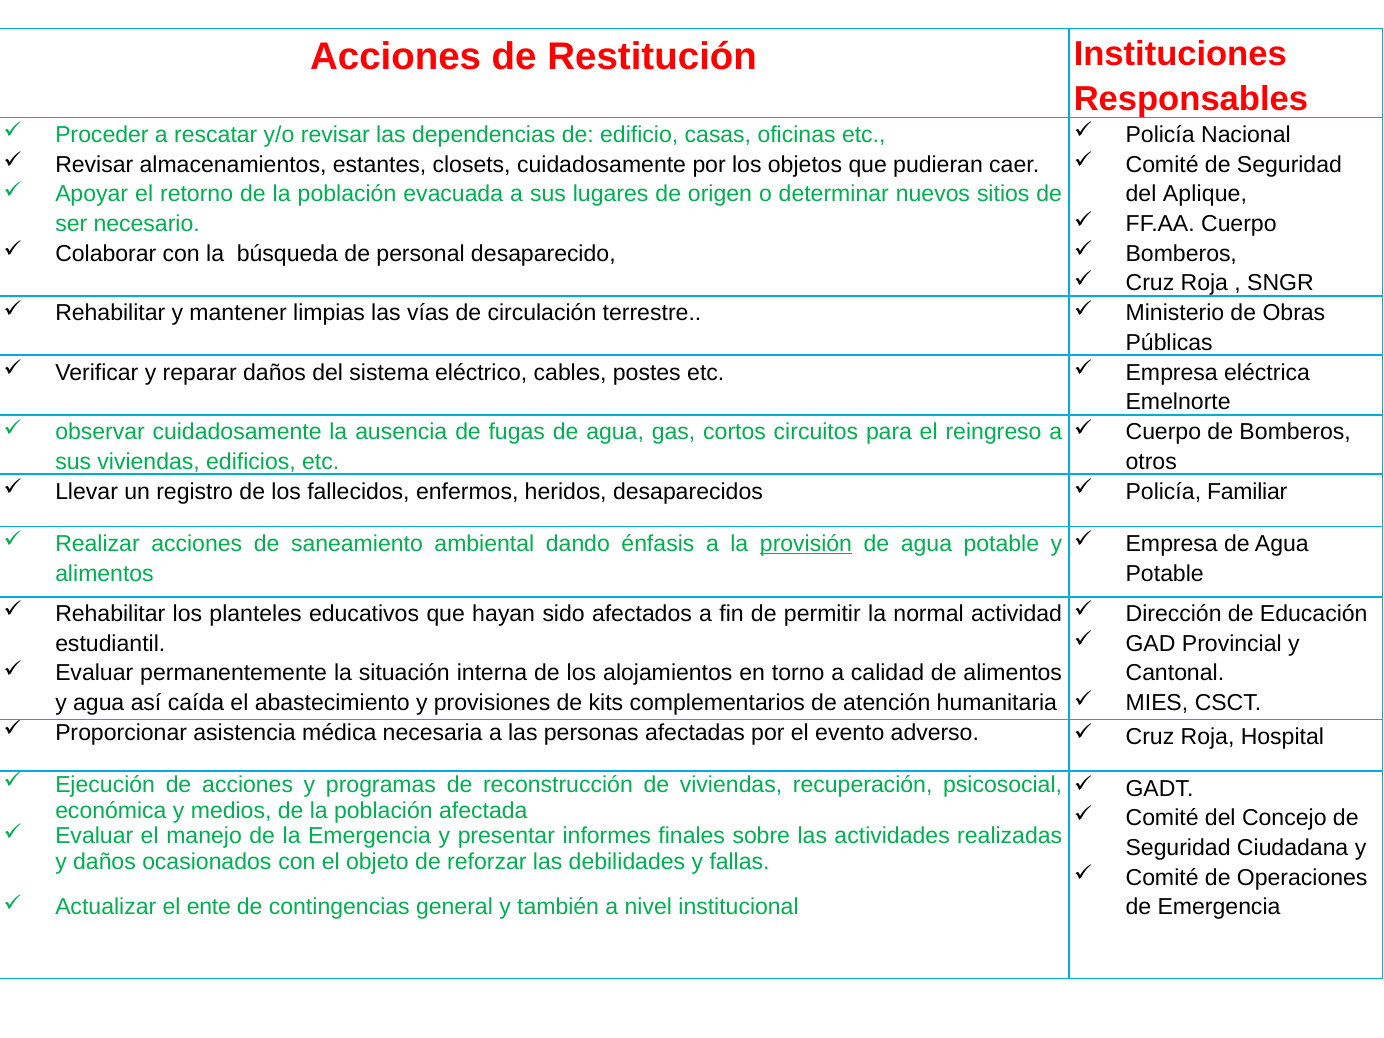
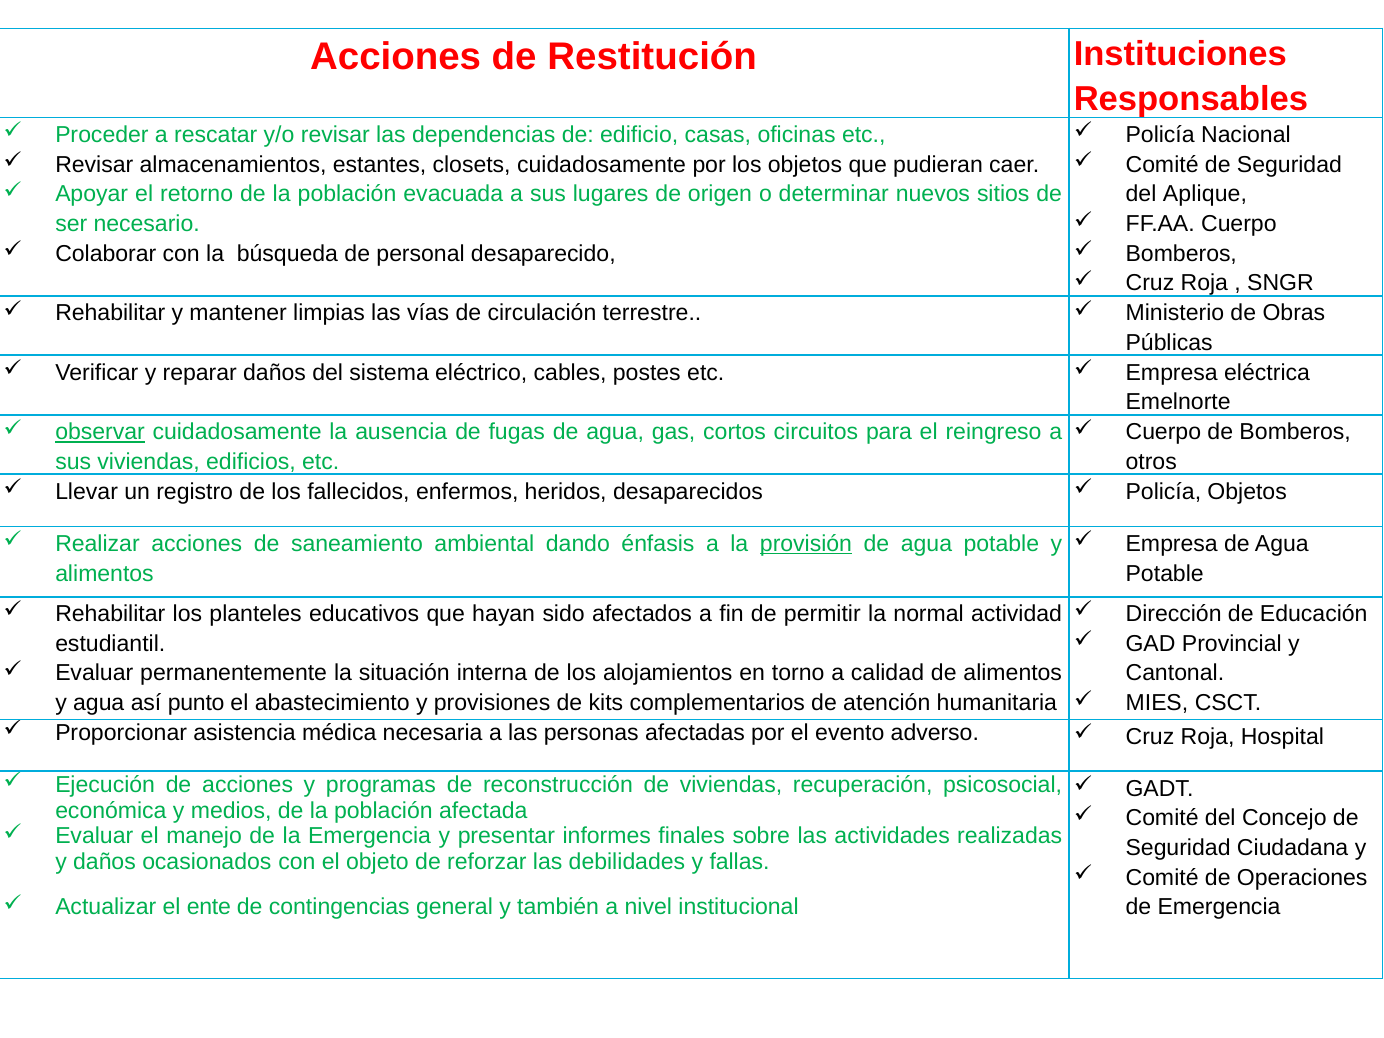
observar underline: none -> present (100, 432)
Policía Familiar: Familiar -> Objetos (1247, 491)
caída: caída -> punto (196, 703)
